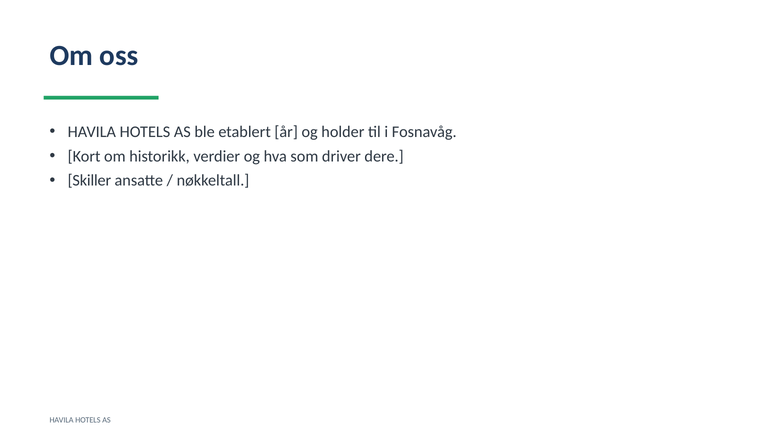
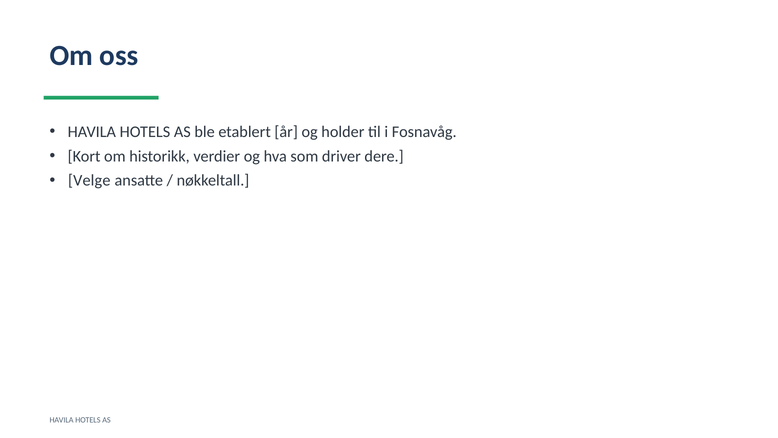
Skiller: Skiller -> Velge (89, 180)
